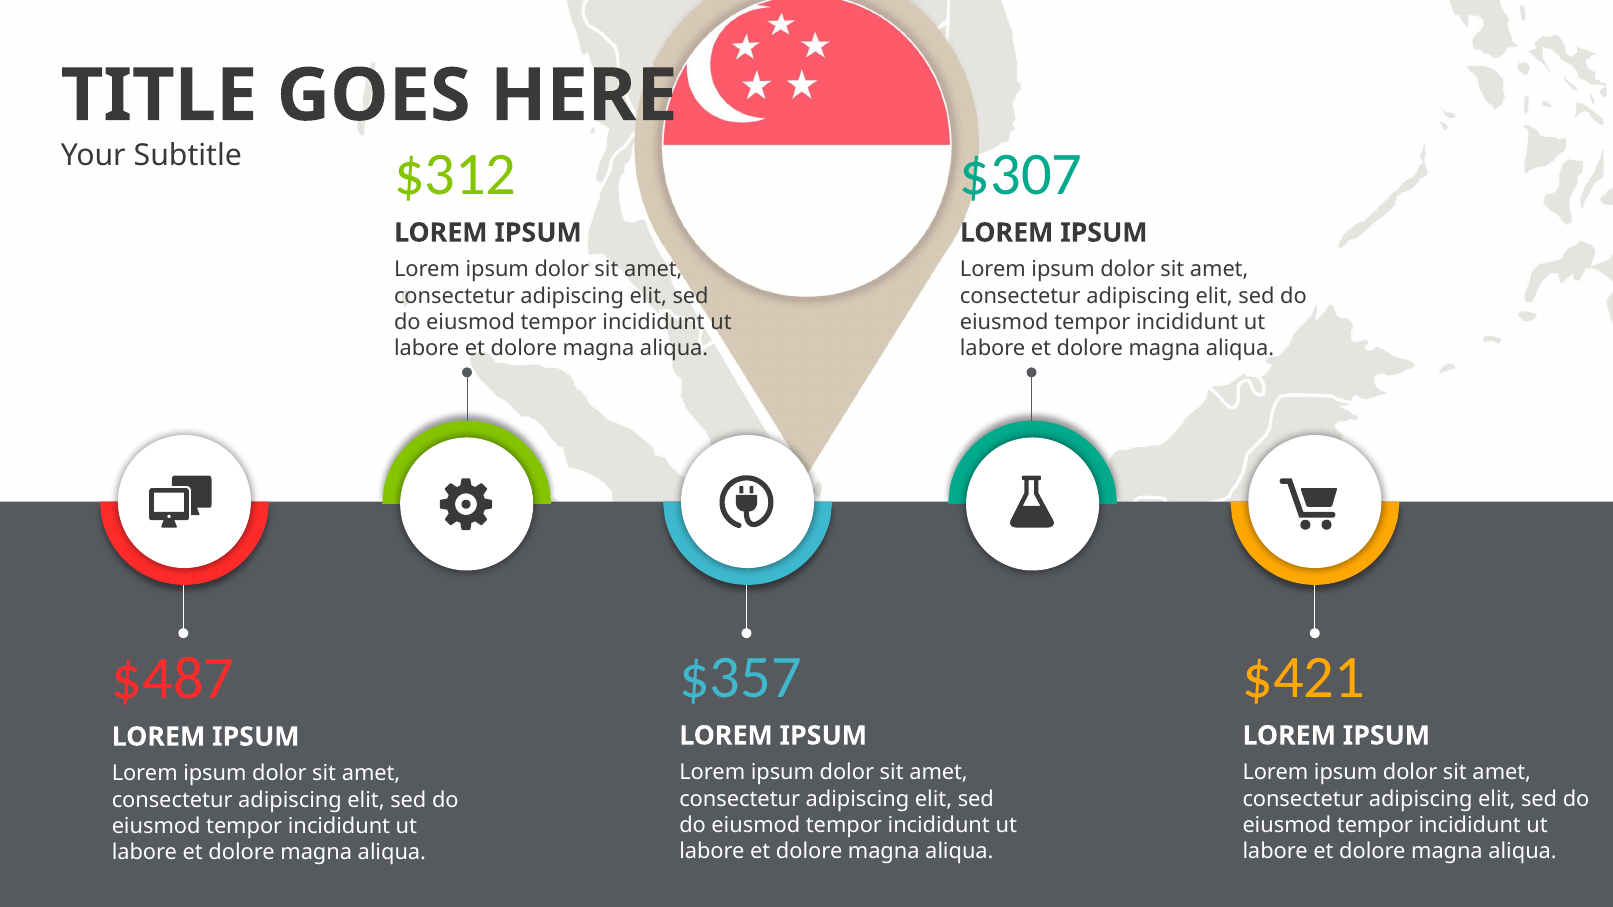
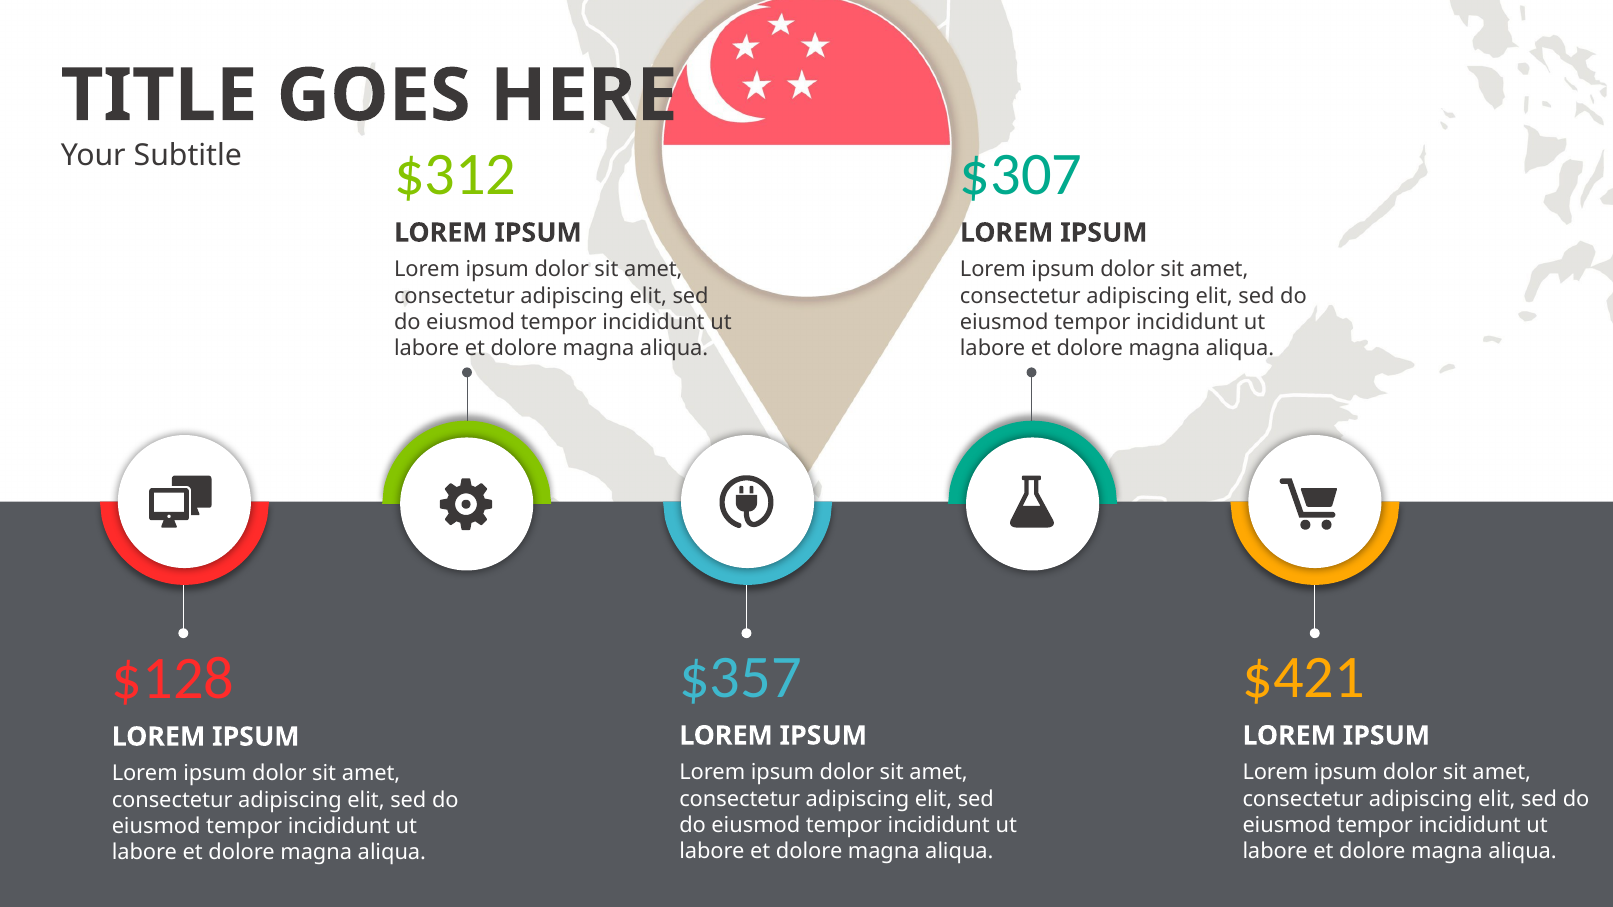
$487: $487 -> $128 (173, 679)
